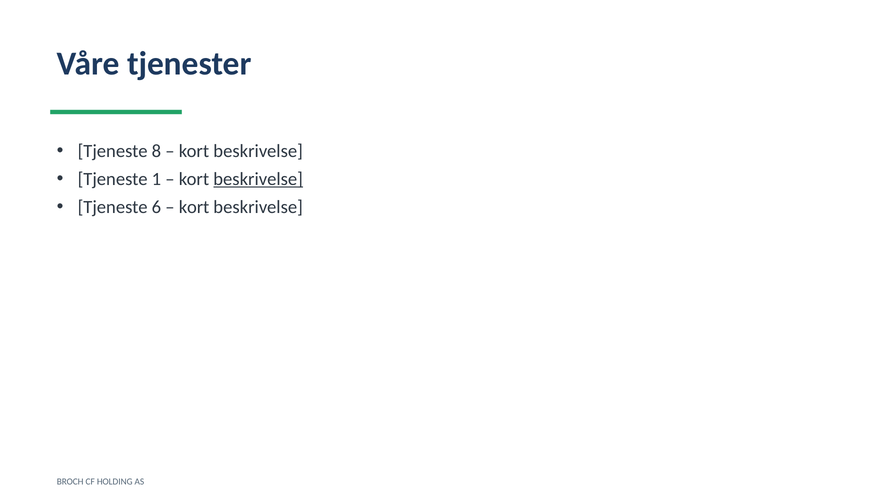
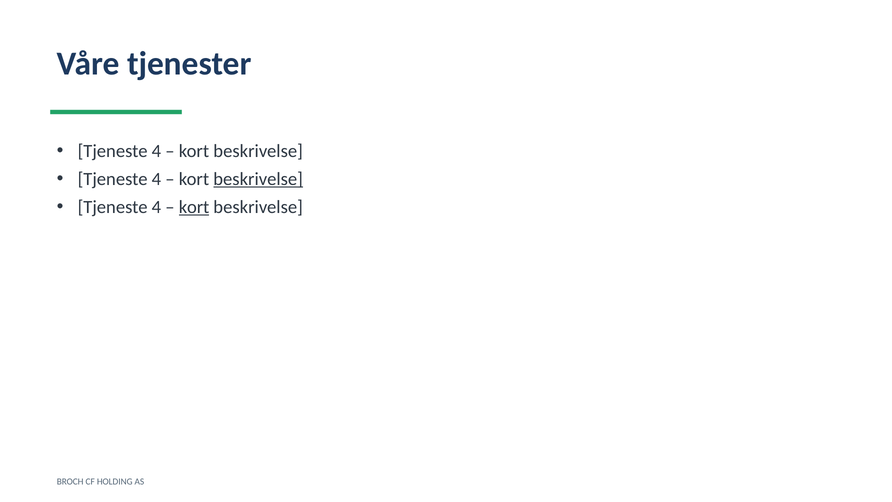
8: 8 -> 4 (156, 151)
1: 1 -> 4 (156, 179)
6: 6 -> 4 (156, 207)
kort underline: none -> present (194, 207)
